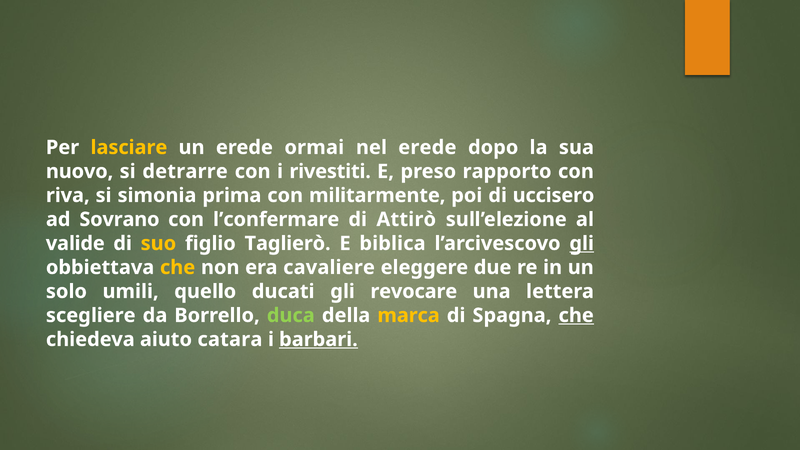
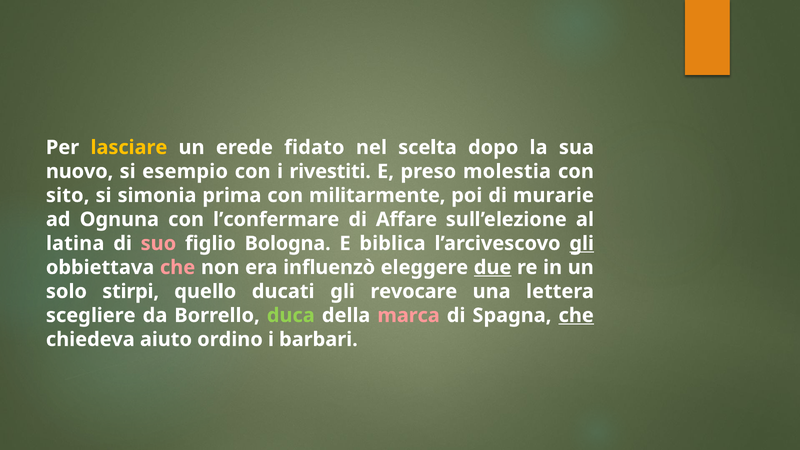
ormai: ormai -> fidato (314, 147)
nel erede: erede -> scelta (427, 147)
detrarre: detrarre -> esempio (185, 171)
rapporto: rapporto -> molestia (507, 171)
riva: riva -> sito (68, 195)
uccisero: uccisero -> murarie (553, 195)
Sovrano: Sovrano -> Ognuna (119, 219)
Attirò: Attirò -> Affare (406, 219)
valide: valide -> latina (75, 243)
suo colour: yellow -> pink (158, 243)
Taglierò: Taglierò -> Bologna (288, 243)
che colour: yellow -> pink (178, 267)
cavaliere: cavaliere -> influenzò (329, 267)
due underline: none -> present (493, 267)
umili: umili -> stirpi (131, 291)
marca colour: yellow -> pink (409, 315)
catara: catara -> ordino (230, 339)
barbari underline: present -> none (318, 339)
